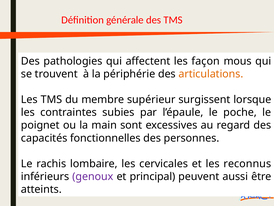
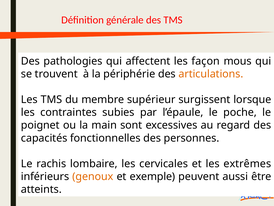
reconnus: reconnus -> extrêmes (247, 163)
genoux colour: purple -> orange (93, 176)
principal: principal -> exemple (152, 176)
